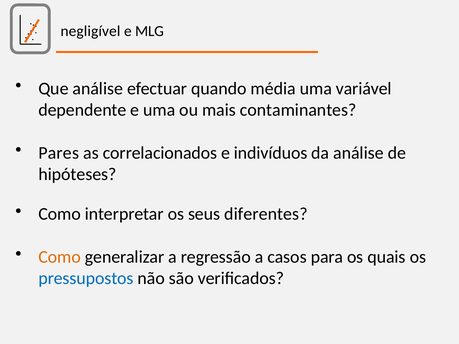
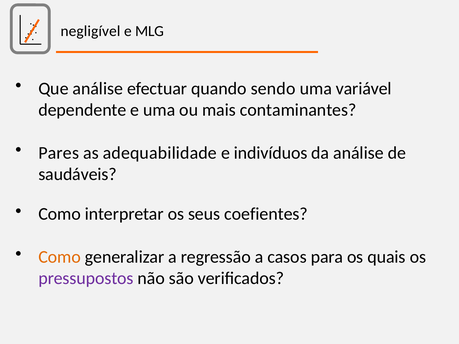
média: média -> sendo (273, 89)
correlacionados: correlacionados -> adequabilidade (160, 153)
hipóteses: hipóteses -> saudáveis (78, 174)
diferentes: diferentes -> coefientes (266, 214)
pressupostos colour: blue -> purple (86, 279)
